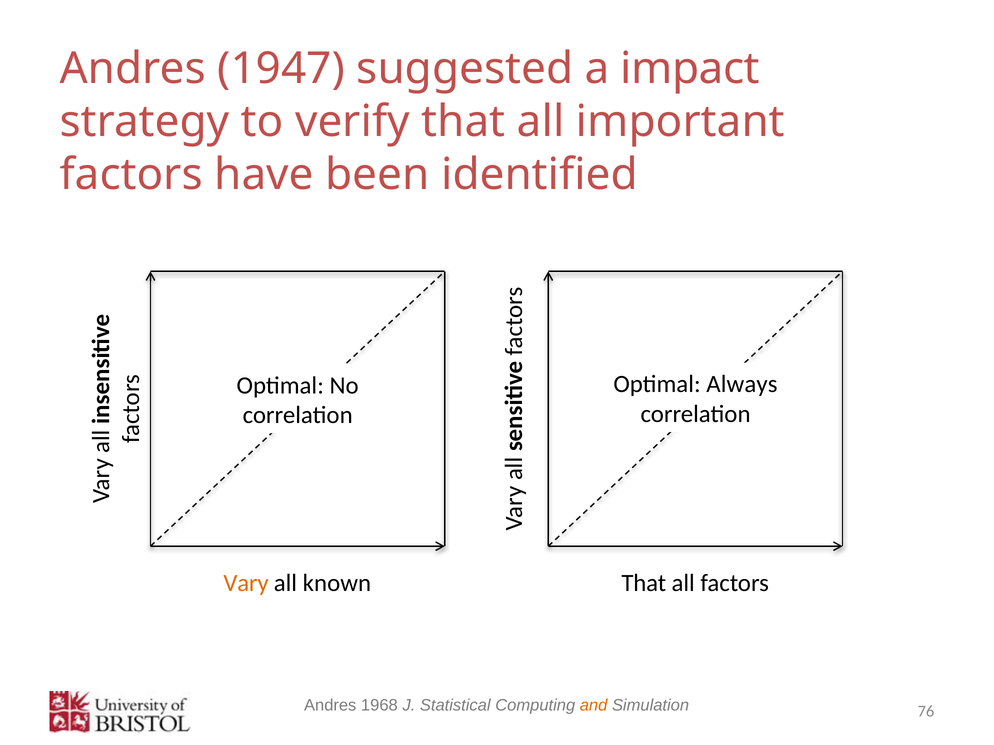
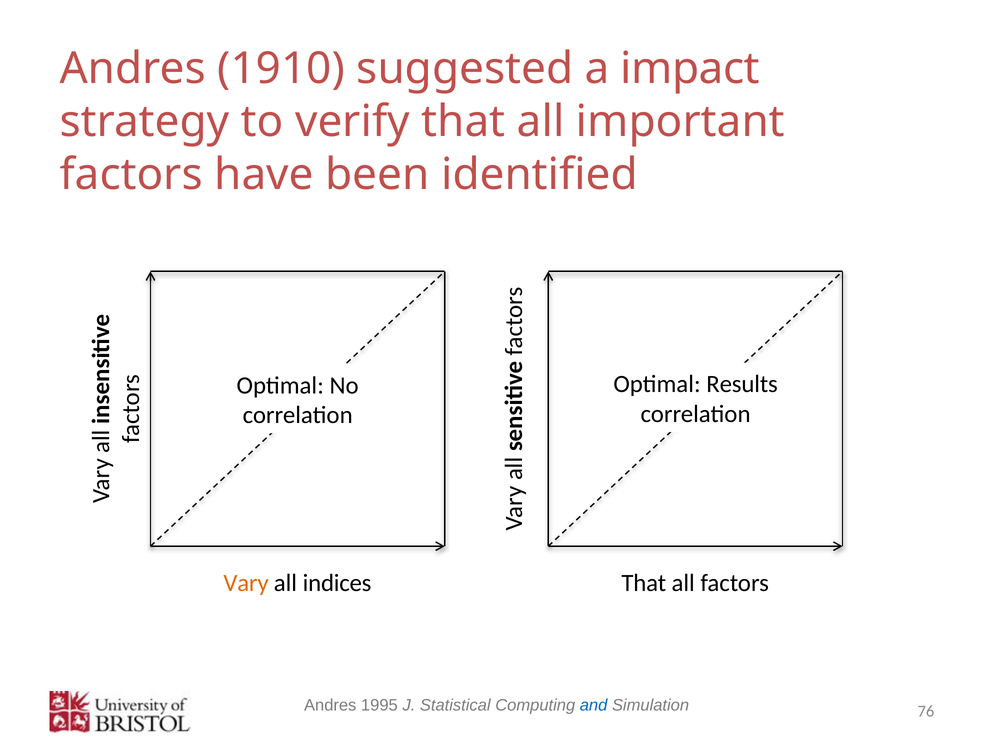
1947: 1947 -> 1910 (281, 69)
Always: Always -> Results (742, 384)
known: known -> indices (337, 583)
1968: 1968 -> 1995 (379, 706)
and colour: orange -> blue (594, 706)
